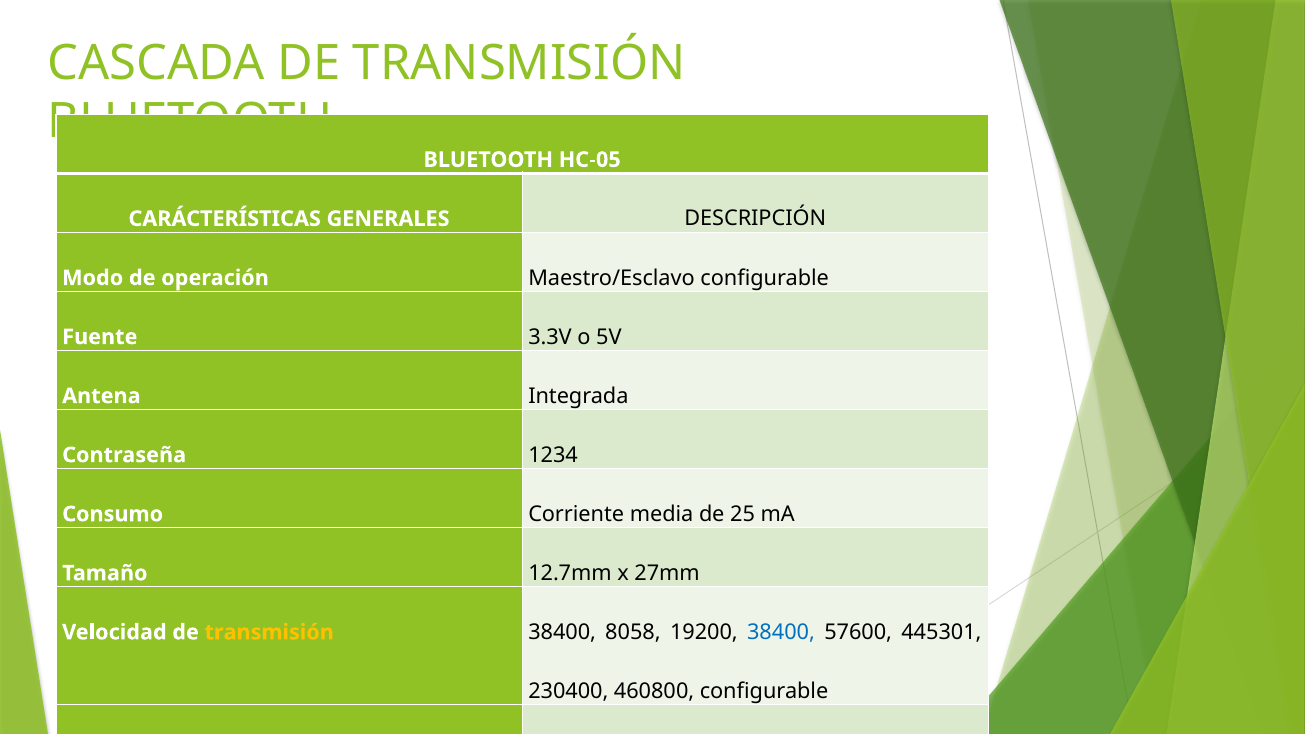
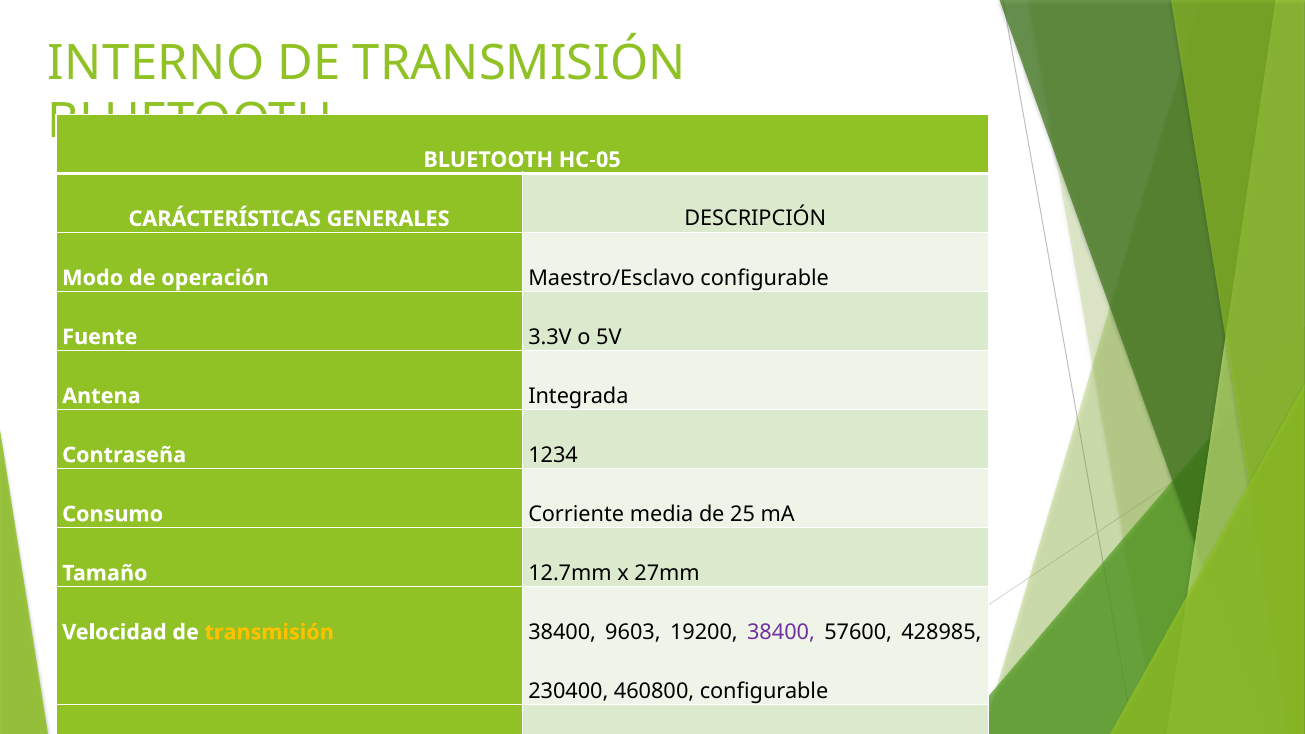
CASCADA: CASCADA -> INTERNO (156, 63)
8058: 8058 -> 9603 (633, 632)
38400 colour: blue -> purple (781, 632)
445301: 445301 -> 428985 (941, 632)
